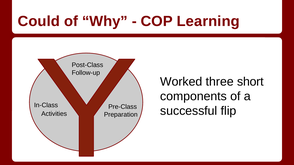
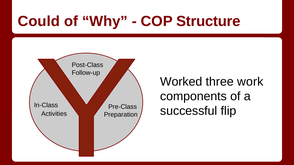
Learning: Learning -> Structure (208, 21)
short: short -> work (250, 82)
